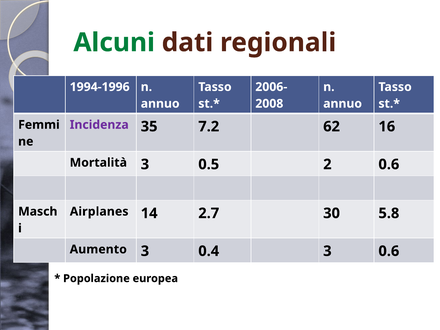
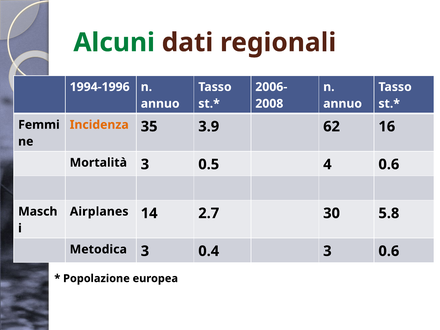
Incidenza colour: purple -> orange (99, 125)
7.2: 7.2 -> 3.9 (209, 127)
2: 2 -> 4 (327, 164)
Aumento: Aumento -> Metodica (98, 249)
